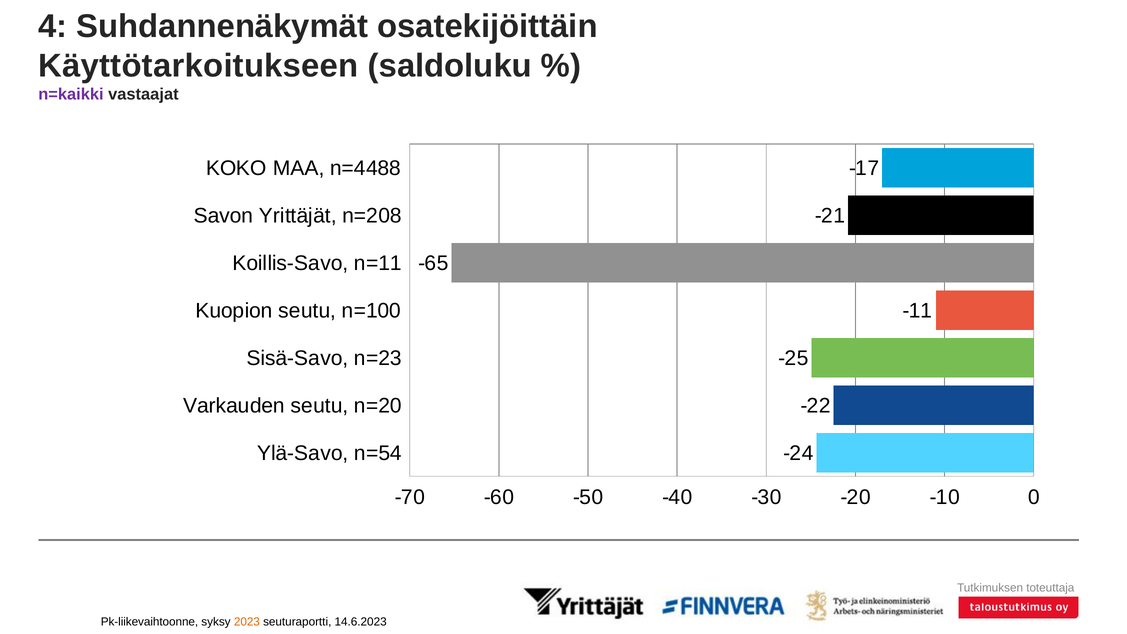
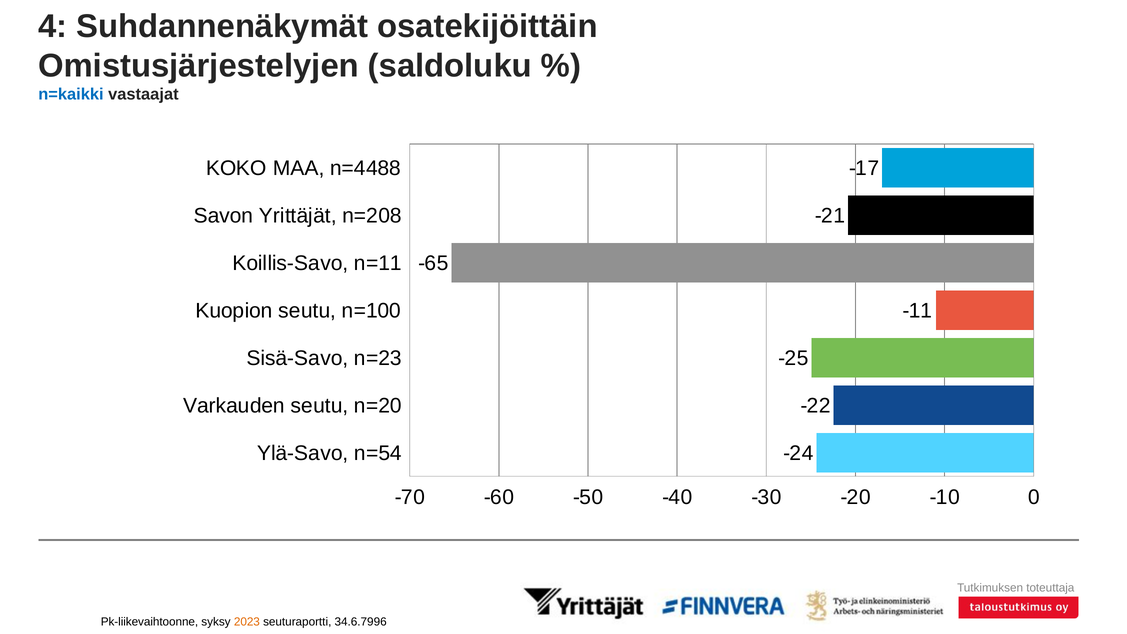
Käyttötarkoitukseen: Käyttötarkoitukseen -> Omistusjärjestelyjen (199, 66)
n=kaikki colour: purple -> blue (71, 94)
14.6.2023: 14.6.2023 -> 34.6.7996 (361, 622)
